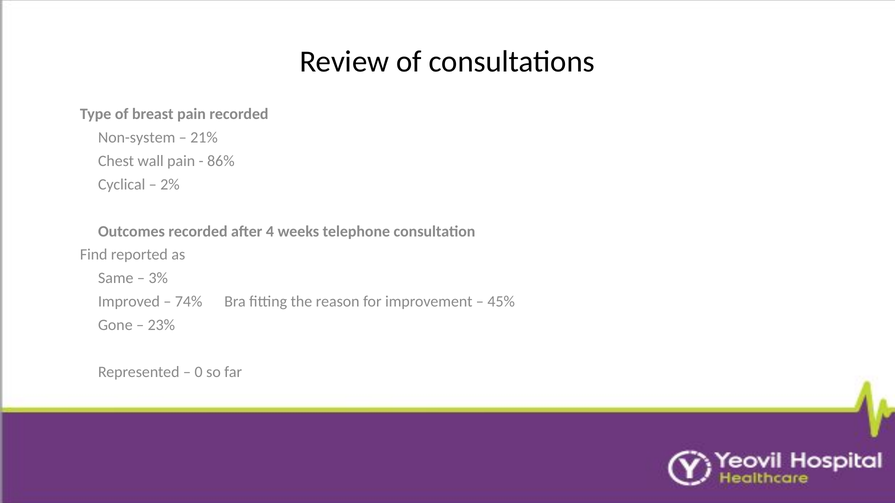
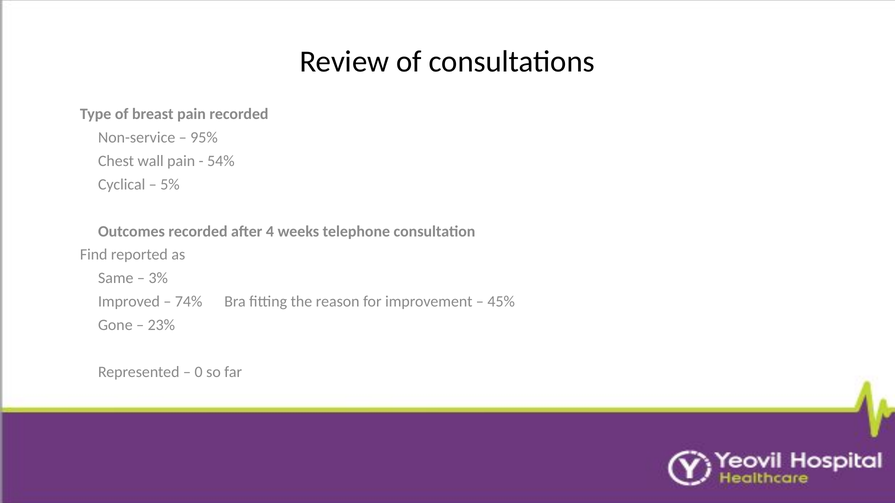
Non-system: Non-system -> Non-service (137, 137)
21%: 21% -> 95% (204, 137)
86%: 86% -> 54% (221, 161)
2%: 2% -> 5% (170, 184)
